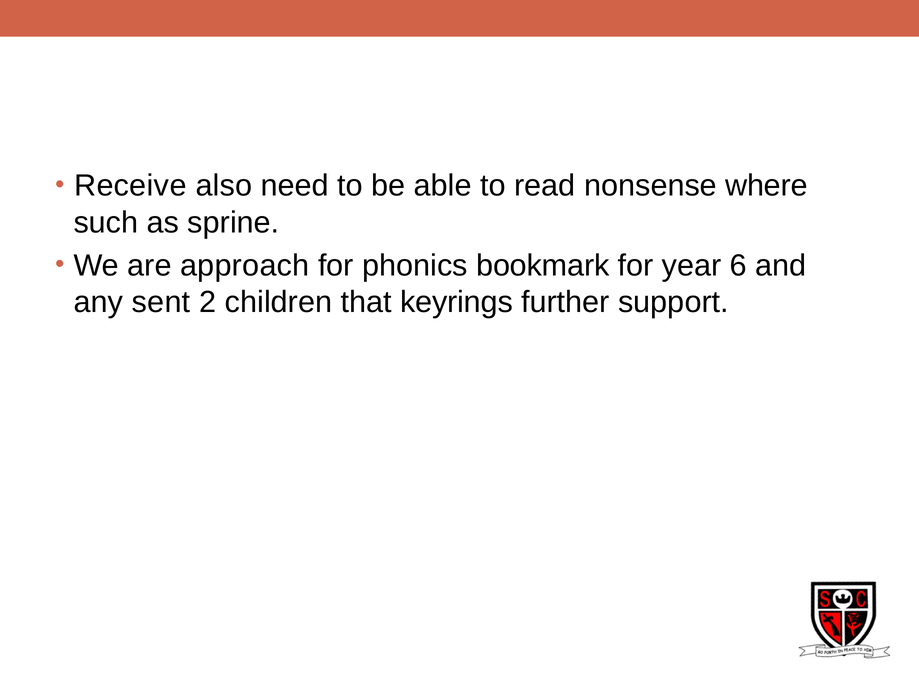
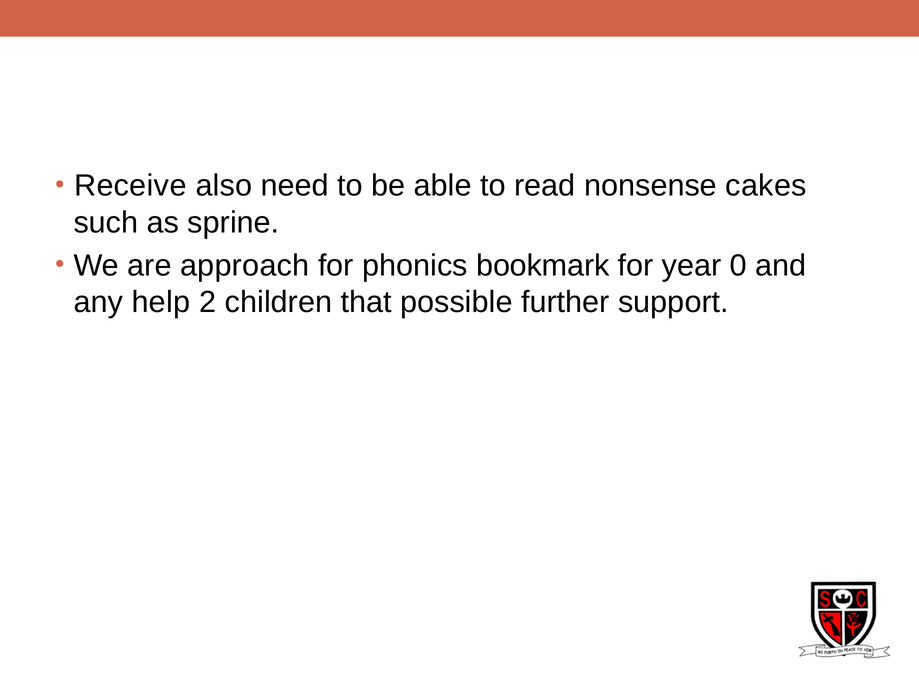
where: where -> cakes (766, 186)
6: 6 -> 0 (738, 266)
sent: sent -> help (161, 302)
keyrings: keyrings -> possible (456, 302)
